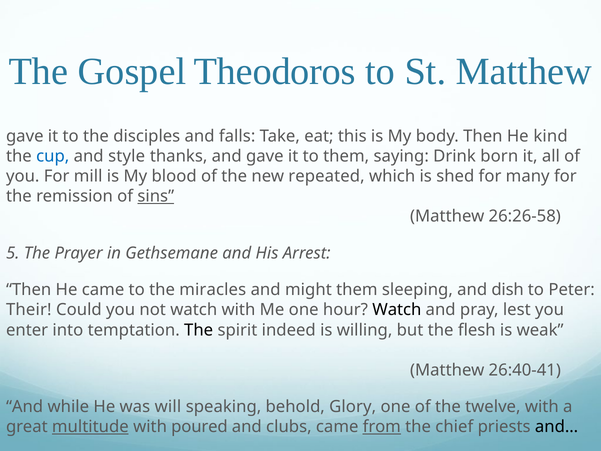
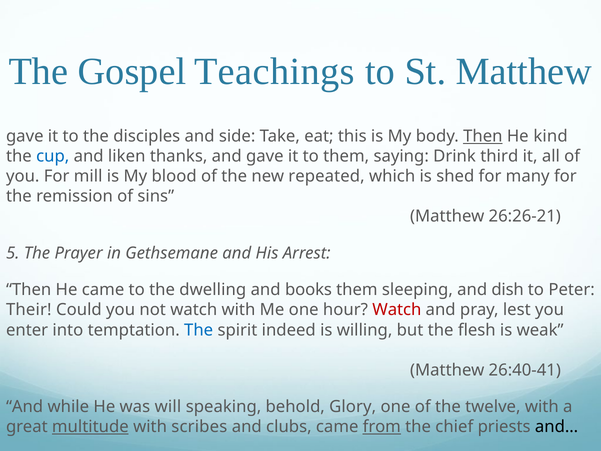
Theodoros: Theodoros -> Teachings (274, 72)
falls: falls -> side (237, 136)
Then underline: none -> present (483, 136)
style: style -> liken (127, 156)
born: born -> third (499, 156)
sins underline: present -> none (156, 196)
26:26-58: 26:26-58 -> 26:26-21 (525, 216)
miracles: miracles -> dwelling (213, 290)
might: might -> books (308, 290)
Watch colour: black -> red (397, 310)
The colour: black -> blue (199, 330)
poured: poured -> scribes (199, 427)
